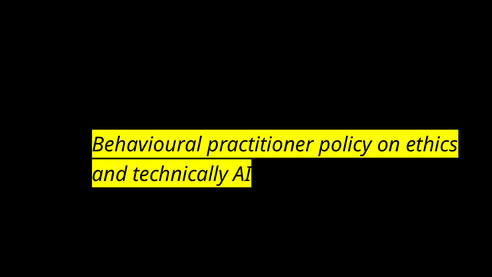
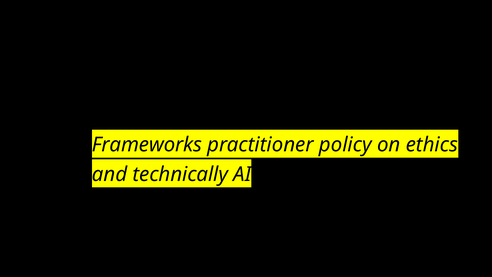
Behavioural: Behavioural -> Frameworks (147, 145)
